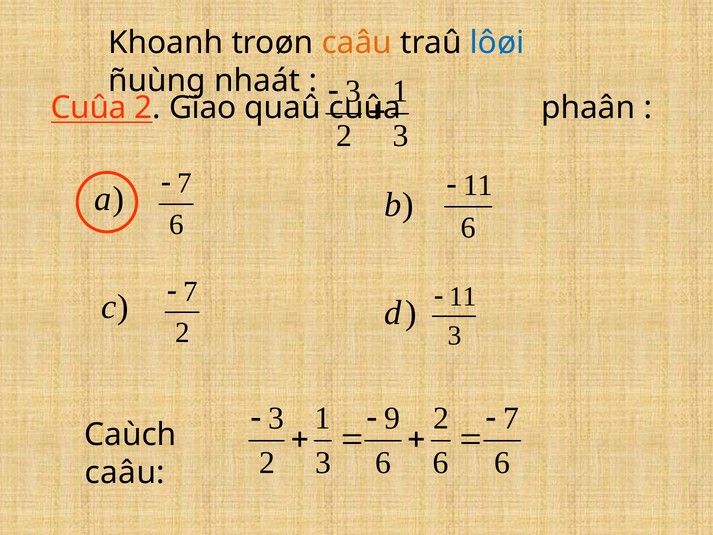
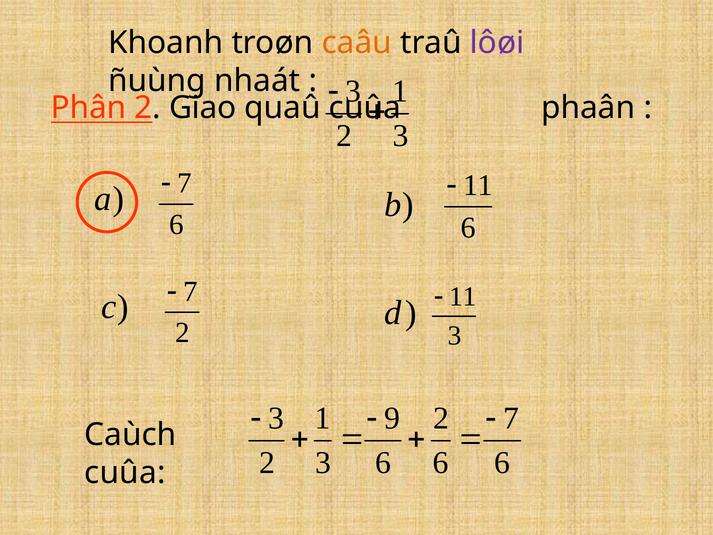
lôøi colour: blue -> purple (497, 43)
Cuûa: Cuûa -> Phân (89, 108)
caâu: caâu -> cuûa (125, 473)
